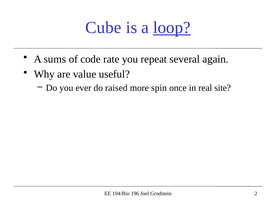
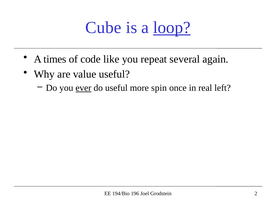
sums: sums -> times (55, 59)
rate: rate -> like (111, 59)
ever underline: none -> present (83, 88)
do raised: raised -> useful (116, 88)
site: site -> left (223, 88)
